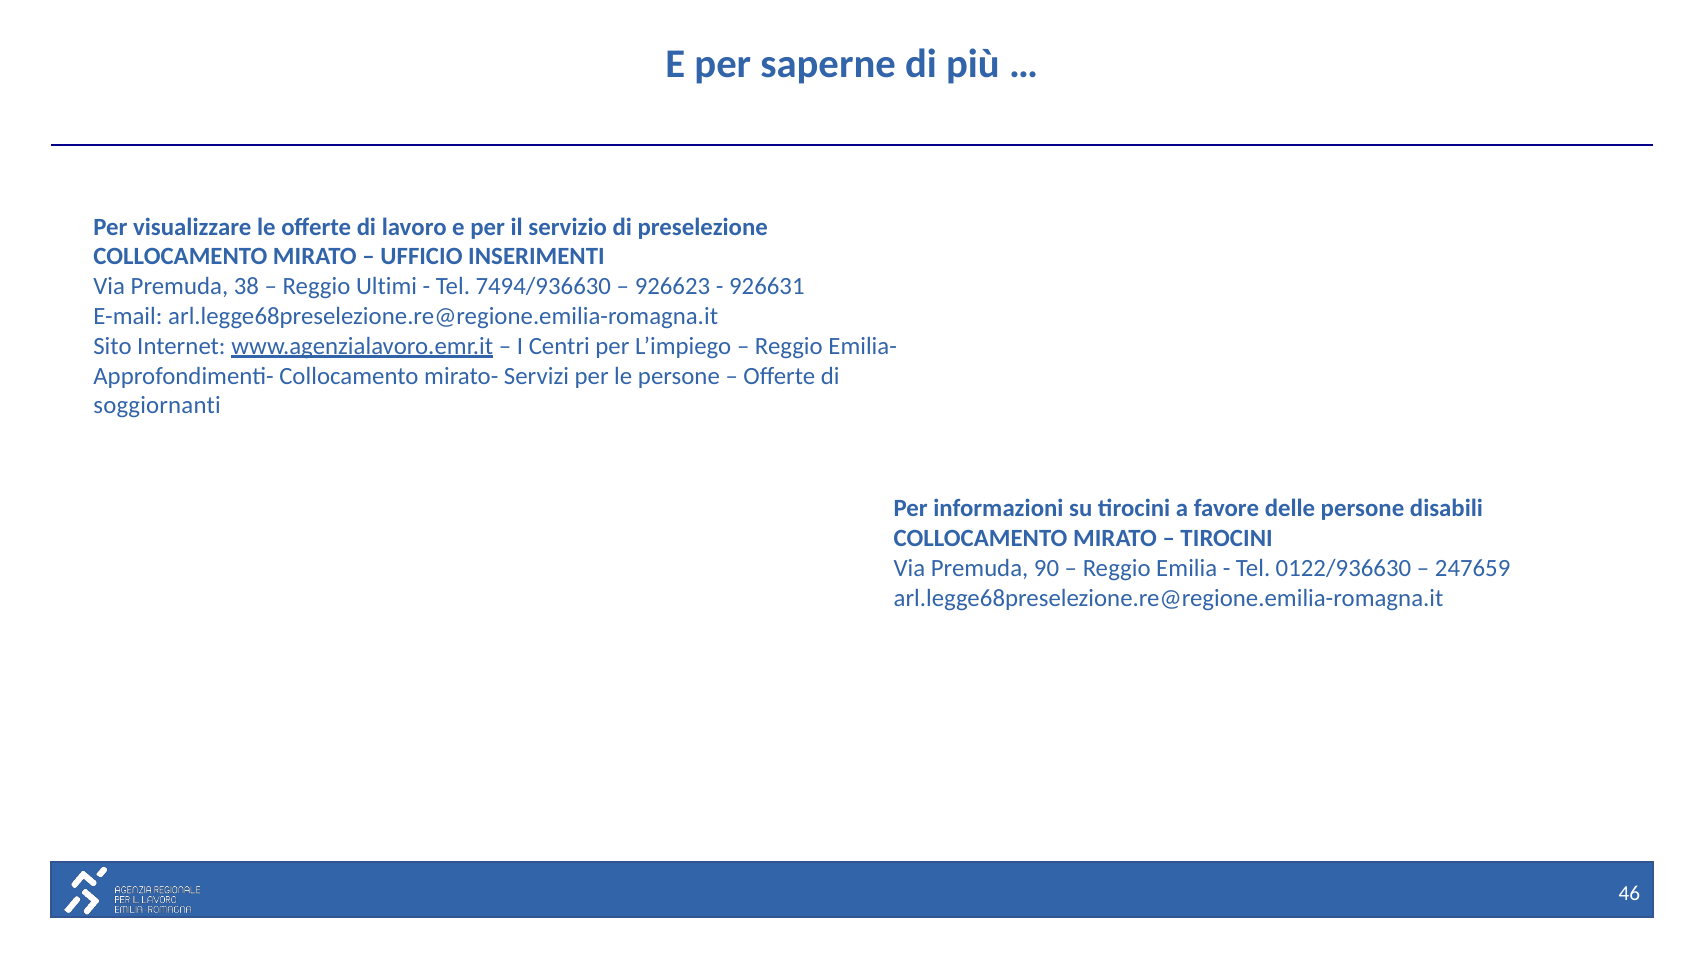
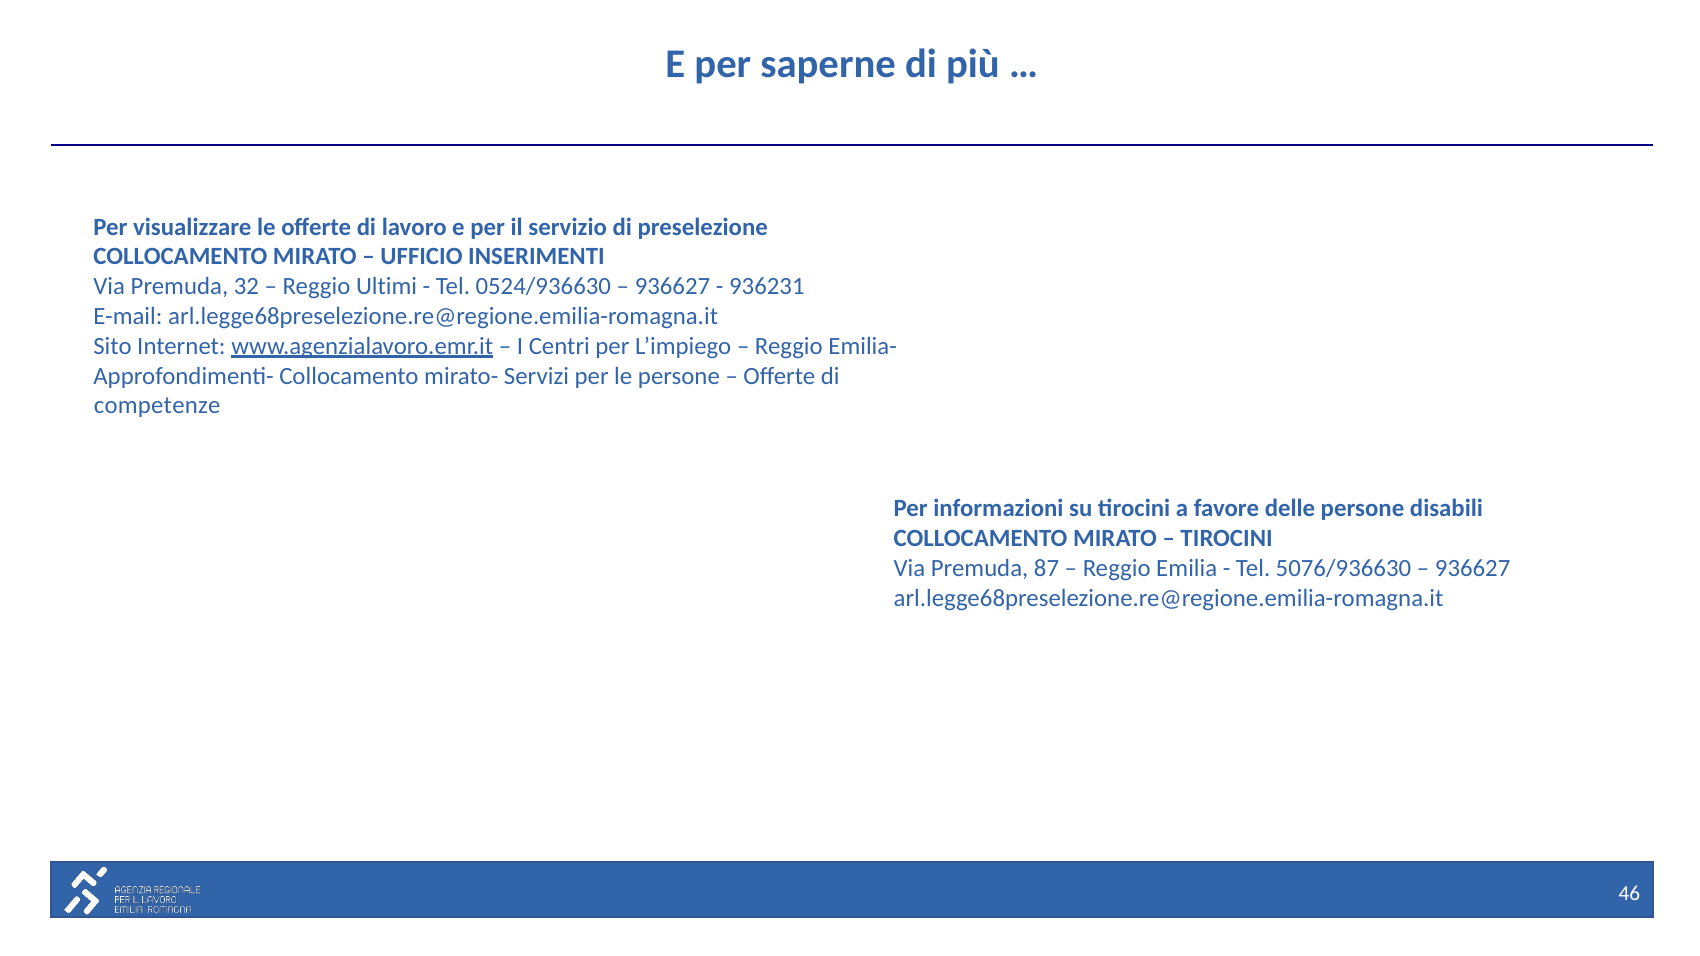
38: 38 -> 32 (246, 286)
7494/936630: 7494/936630 -> 0524/936630 (543, 286)
926623: 926623 -> 936627 (672, 286)
926631: 926631 -> 936231 (767, 286)
soggiornanti: soggiornanti -> competenze (157, 406)
90: 90 -> 87 (1047, 568)
0122/936630: 0122/936630 -> 5076/936630 (1343, 568)
247659: 247659 -> 936627 (1473, 568)
